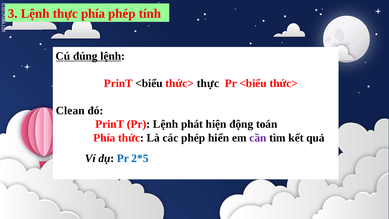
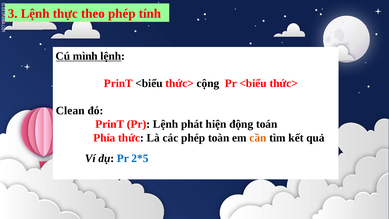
thực phía: phía -> theo (93, 14)
đúng: đúng -> mình (85, 56)
thức> thực: thực -> cộng (208, 83)
hiển: hiển -> toàn (219, 138)
cần colour: purple -> orange (258, 138)
